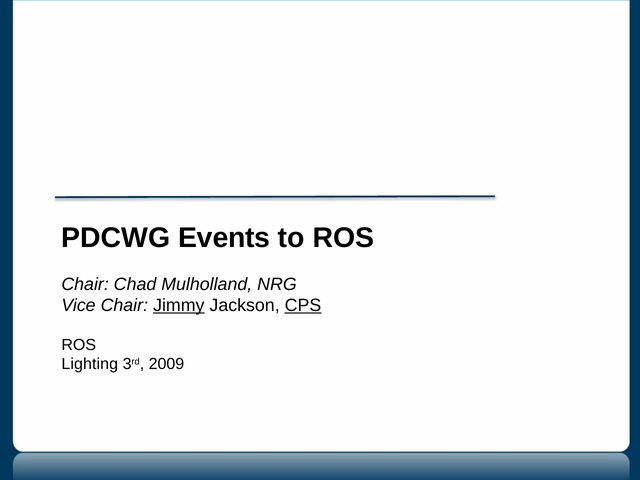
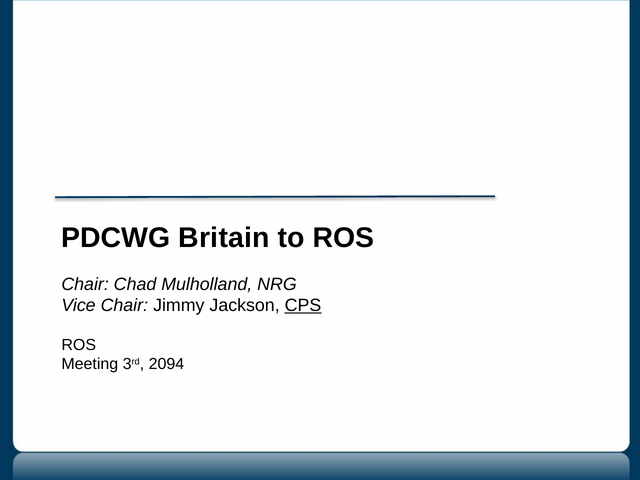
Events: Events -> Britain (224, 238)
Jimmy underline: present -> none (179, 305)
Lighting: Lighting -> Meeting (90, 364)
2009: 2009 -> 2094 (166, 364)
